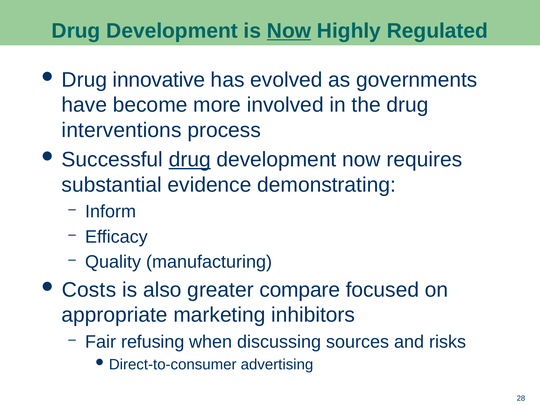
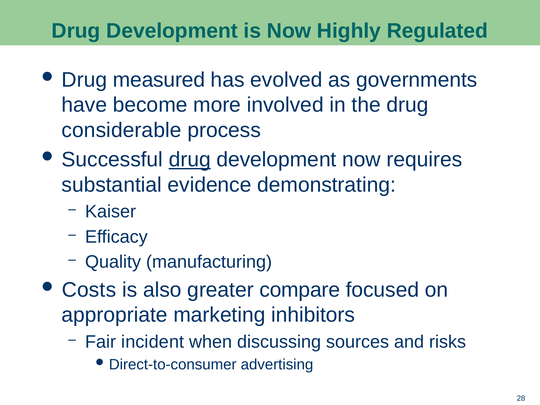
Now underline: present -> none (289, 31)
innovative: innovative -> measured (159, 80)
interventions: interventions -> considerable (122, 130)
Inform: Inform -> Kaiser (111, 212)
refusing: refusing -> incident (153, 342)
